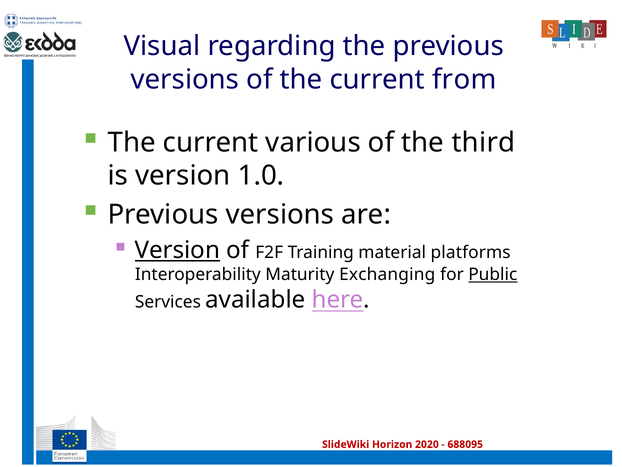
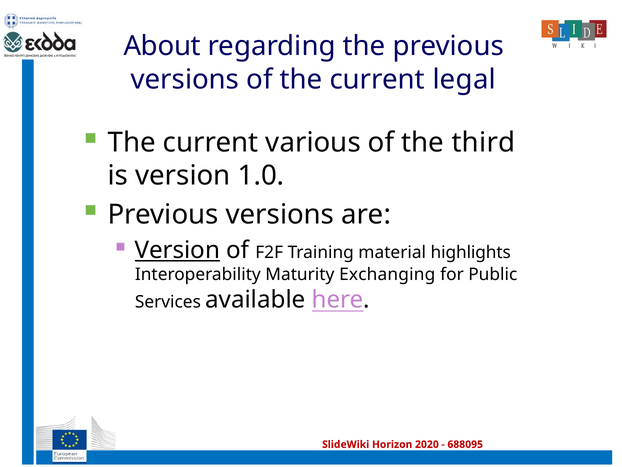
Visual: Visual -> About (162, 46)
from: from -> legal (464, 79)
platforms: platforms -> highlights (471, 252)
Public underline: present -> none (493, 274)
